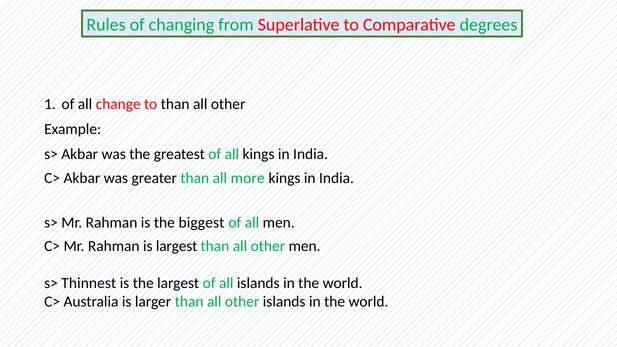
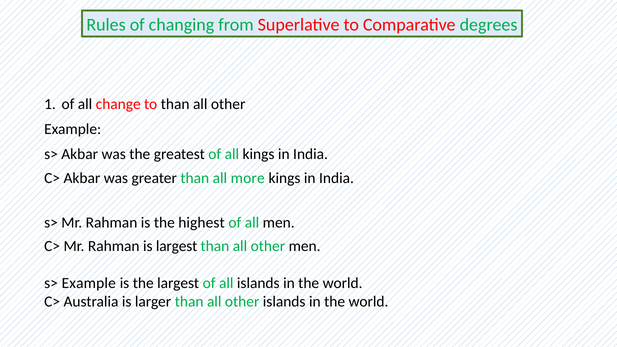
biggest: biggest -> highest (201, 223)
s> Thinnest: Thinnest -> Example (89, 283)
